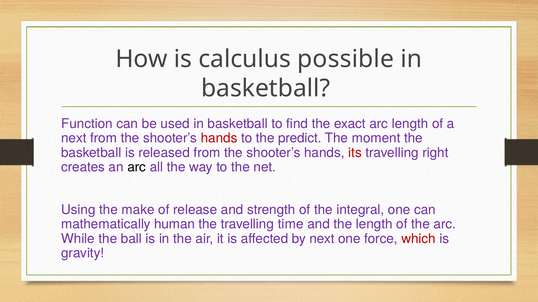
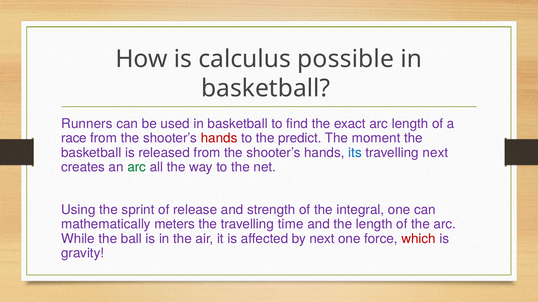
Function: Function -> Runners (87, 124)
next: next -> race (74, 138)
its colour: red -> blue (355, 153)
travelling right: right -> next (435, 153)
arc colour: black -> green (137, 167)
make: make -> sprint (138, 210)
human: human -> meters (175, 225)
